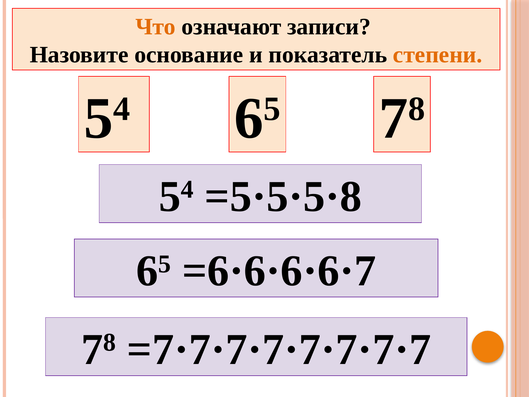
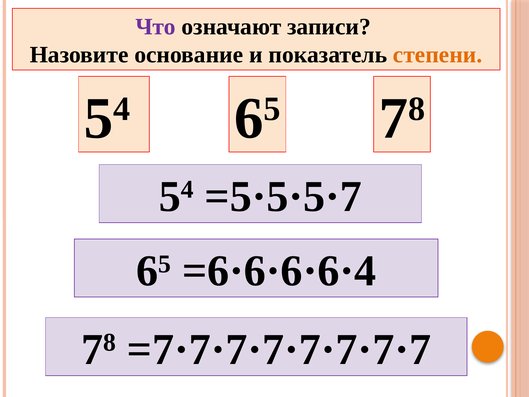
Что colour: orange -> purple (156, 27)
=5·5·5·8: =5·5·5·8 -> =5·5·5·7 (283, 197)
=6·6·6·6·7: =6·6·6·6·7 -> =6·6·6·6·4 (279, 271)
